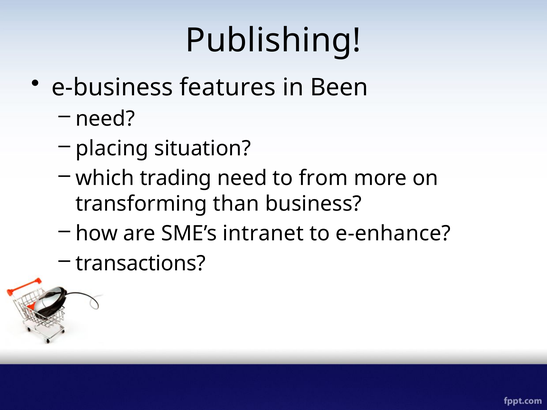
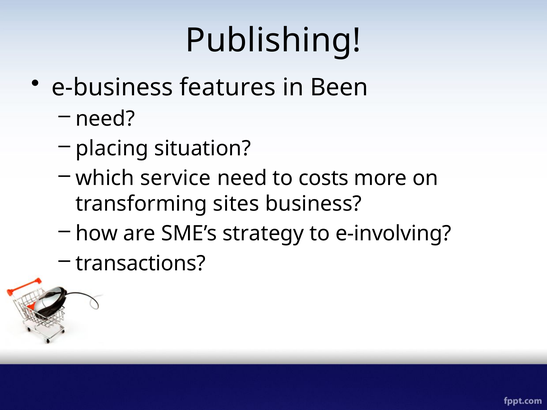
trading: trading -> service (175, 178)
from: from -> costs (324, 178)
than: than -> sites (236, 204)
intranet: intranet -> strategy (263, 234)
e-enhance: e-enhance -> e-involving (393, 234)
